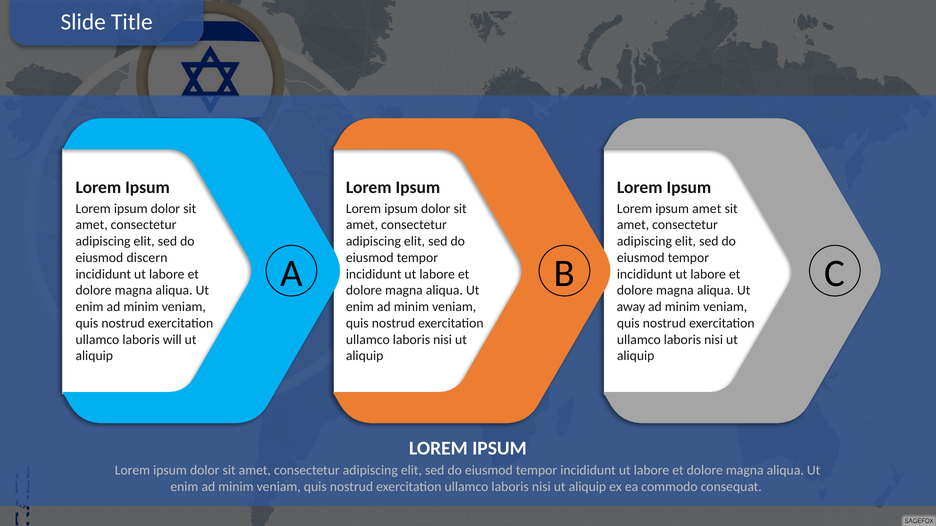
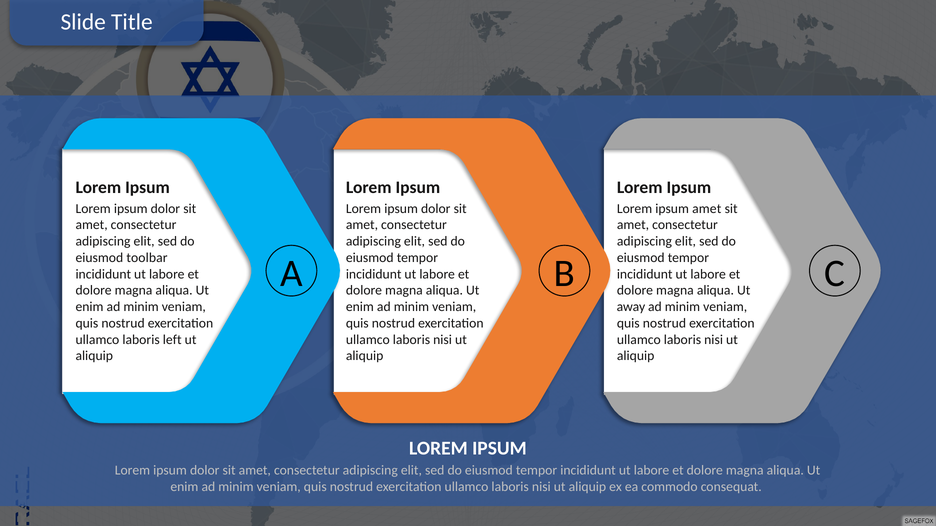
discern: discern -> toolbar (147, 258)
will: will -> left (172, 340)
